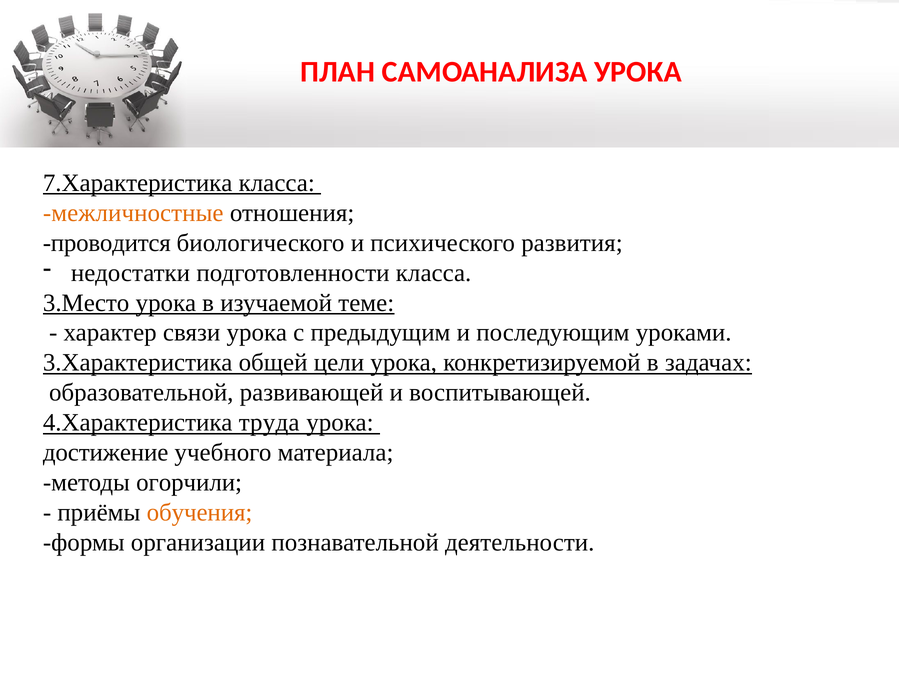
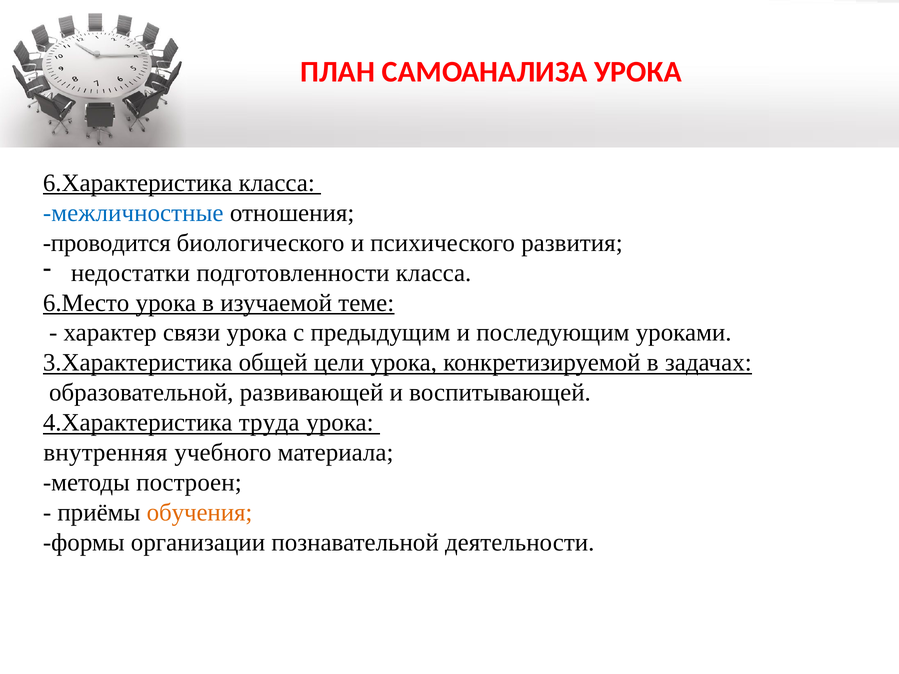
7.Характеристика: 7.Характеристика -> 6.Характеристика (138, 183)
межличностные colour: orange -> blue (133, 213)
3.Место: 3.Место -> 6.Место (86, 303)
достижение: достижение -> внутренняя (105, 453)
огорчили: огорчили -> построен (189, 483)
